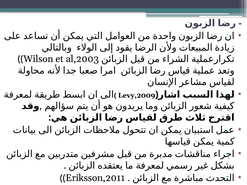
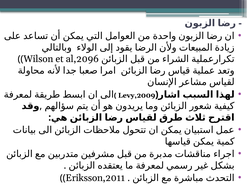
al,2003: al,2003 -> al,2096 (82, 59)
